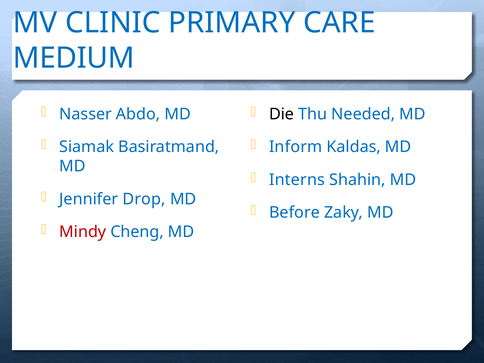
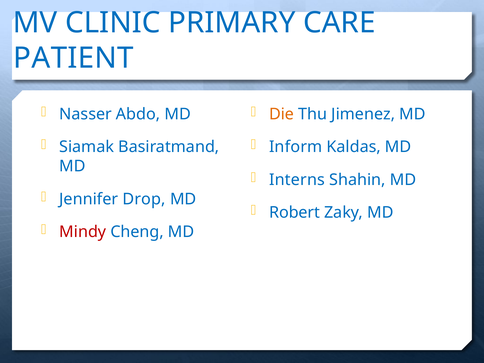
MEDIUM: MEDIUM -> PATIENT (73, 58)
Die colour: black -> orange (282, 114)
Needed: Needed -> Jimenez (363, 114)
Before: Before -> Robert (295, 213)
